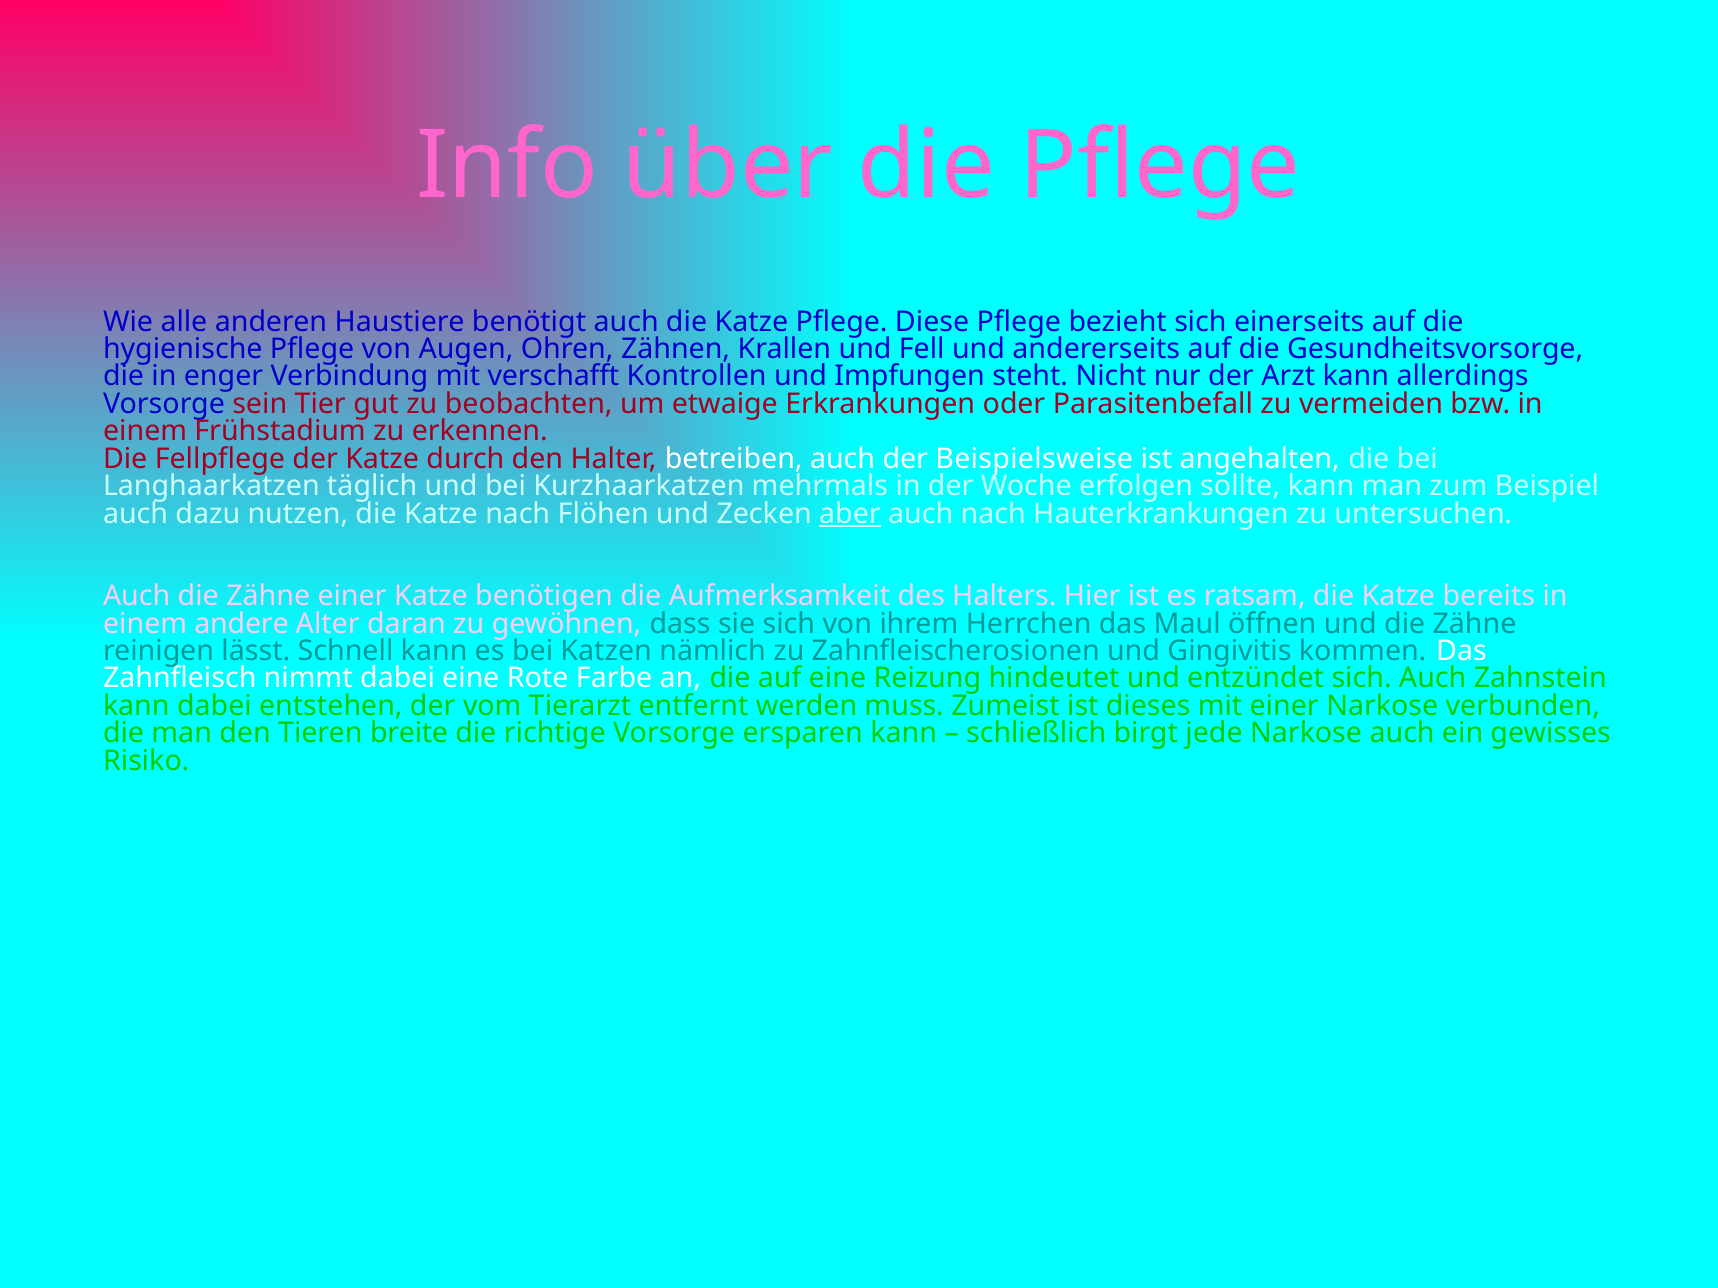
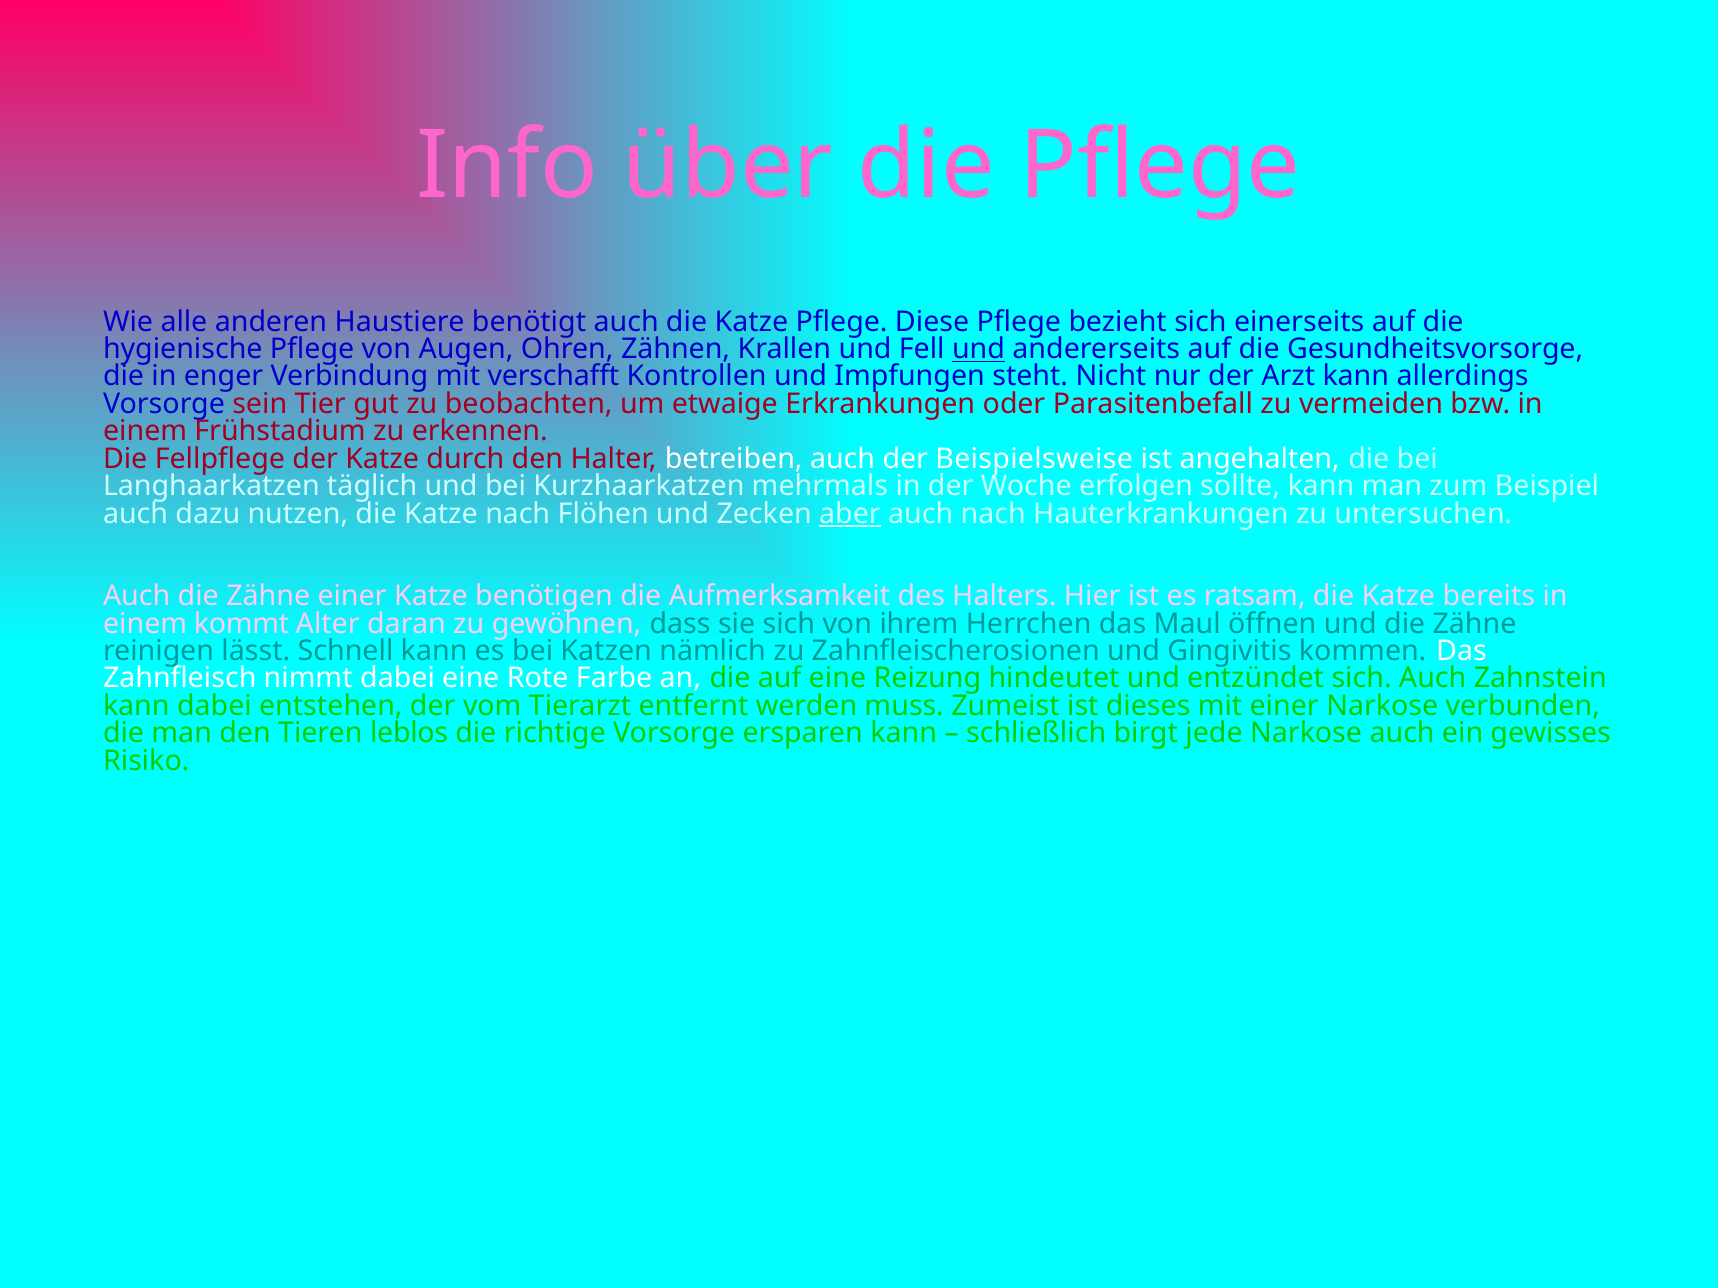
und underline: none -> present (979, 349)
andere: andere -> kommt (242, 624)
breite: breite -> leblos (409, 734)
